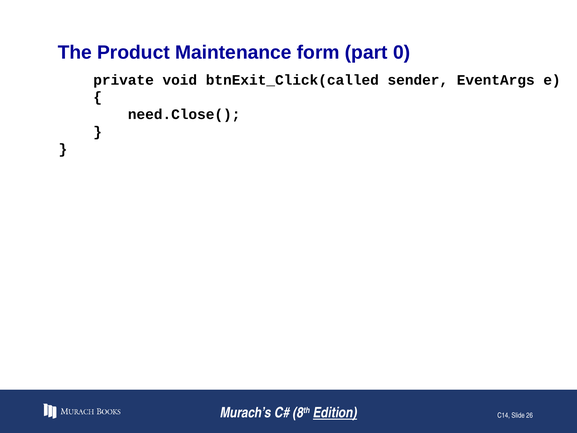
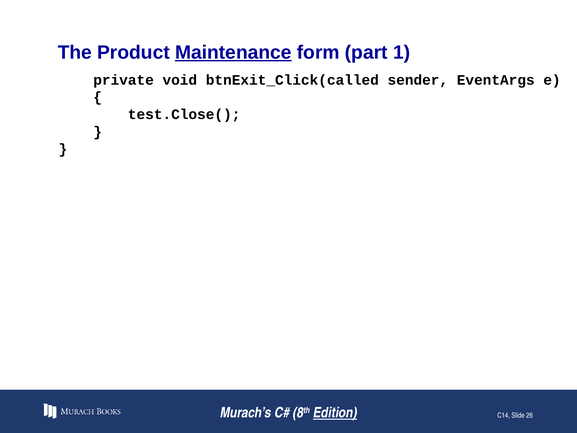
Maintenance underline: none -> present (233, 52)
0: 0 -> 1 (402, 52)
need.Close(: need.Close( -> test.Close( (184, 114)
